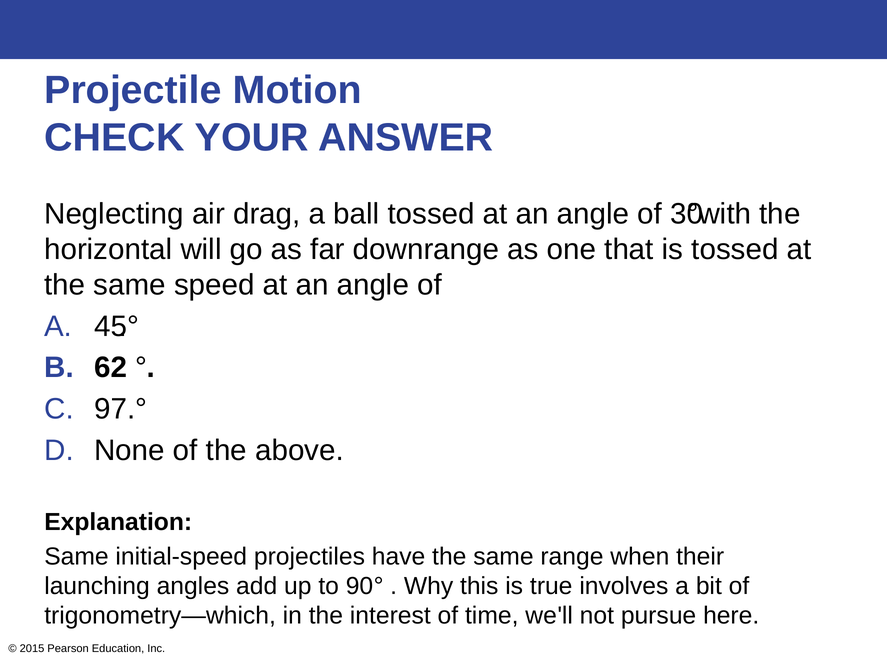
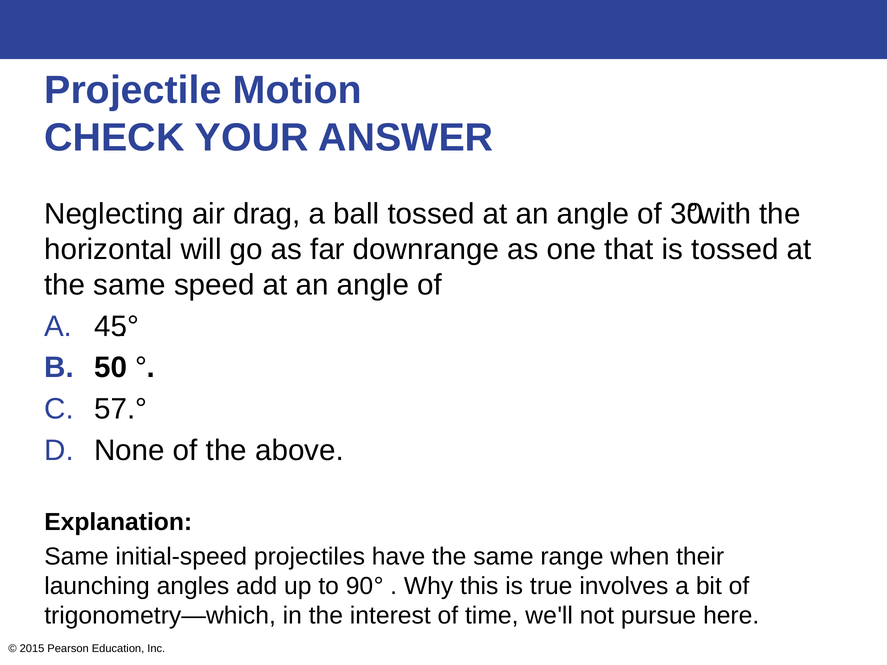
62: 62 -> 50 (111, 368)
97: 97 -> 57 (111, 409)
